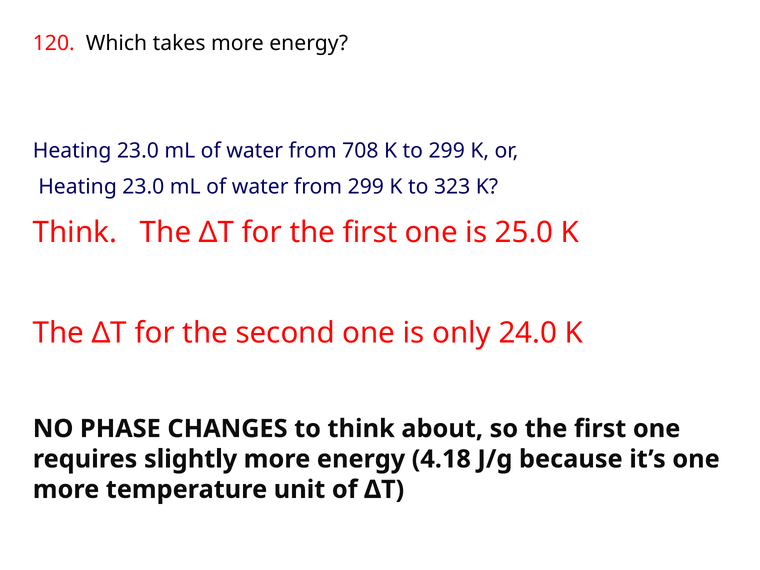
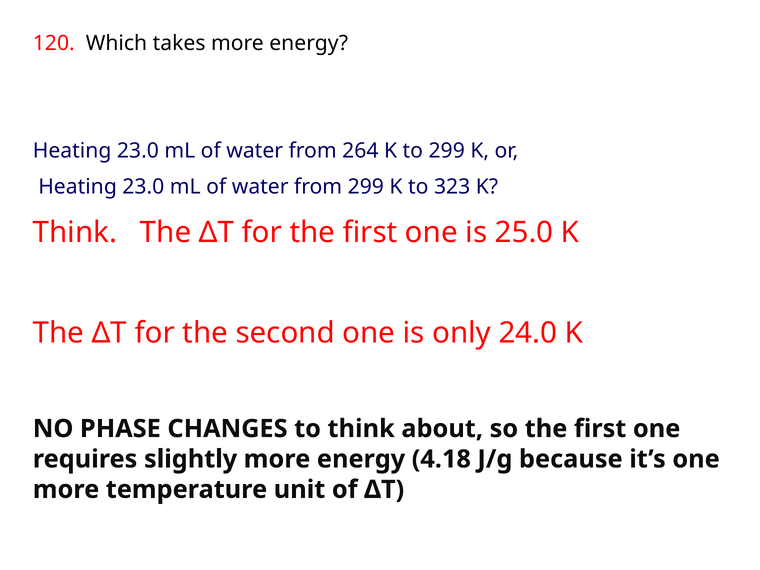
708: 708 -> 264 (360, 151)
